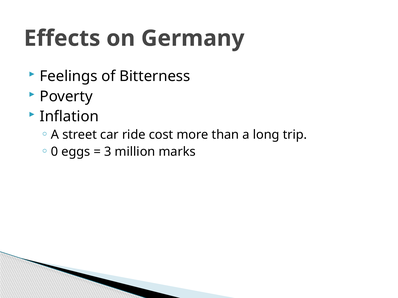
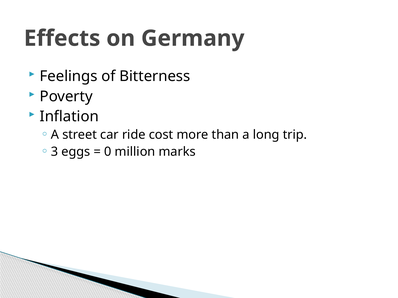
0: 0 -> 3 (55, 152)
3: 3 -> 0 (108, 152)
